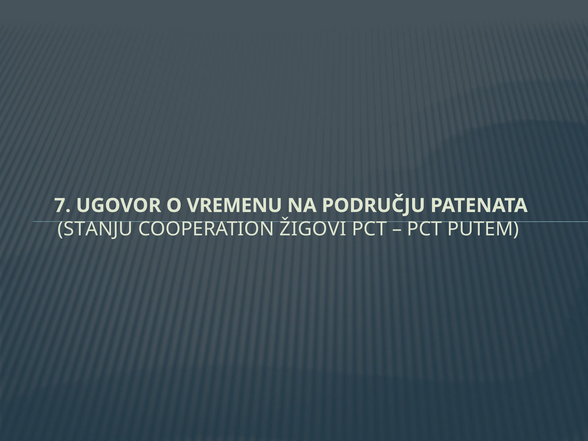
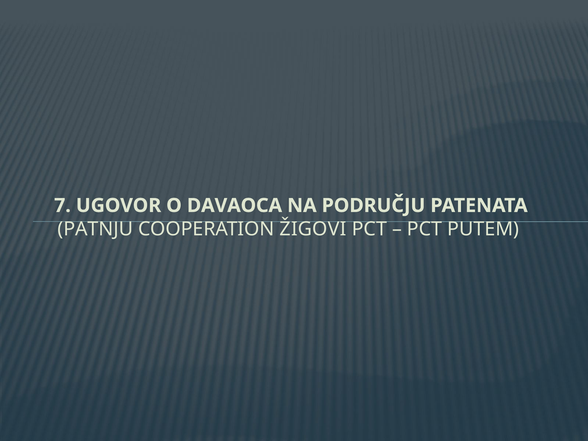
VREMENU: VREMENU -> DAVAOCA (234, 206)
STANJU: STANJU -> PATNJU (95, 229)
